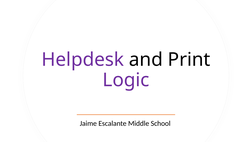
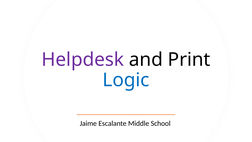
Logic colour: purple -> blue (126, 80)
